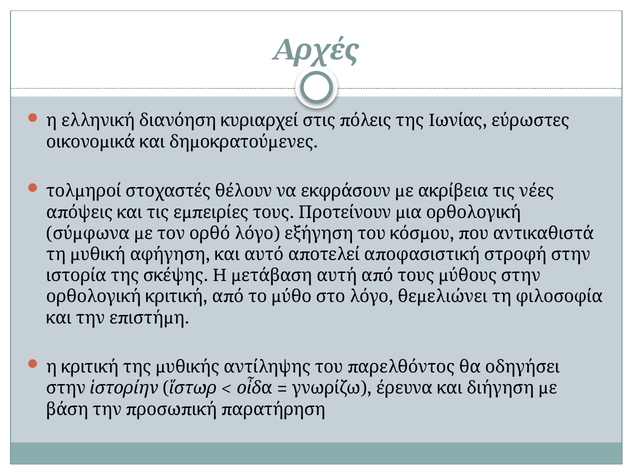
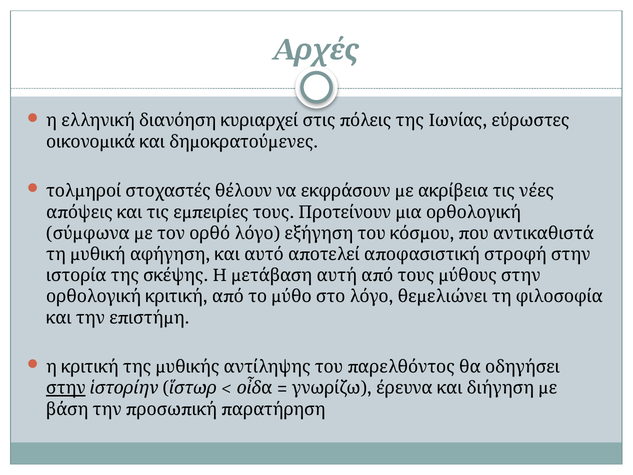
στην underline: none -> present (66, 388)
